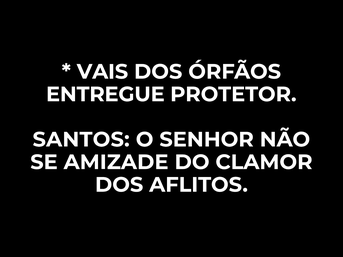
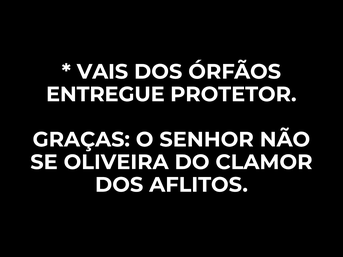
SANTOS: SANTOS -> GRAÇAS (81, 140)
AMIZADE: AMIZADE -> OLIVEIRA (116, 162)
